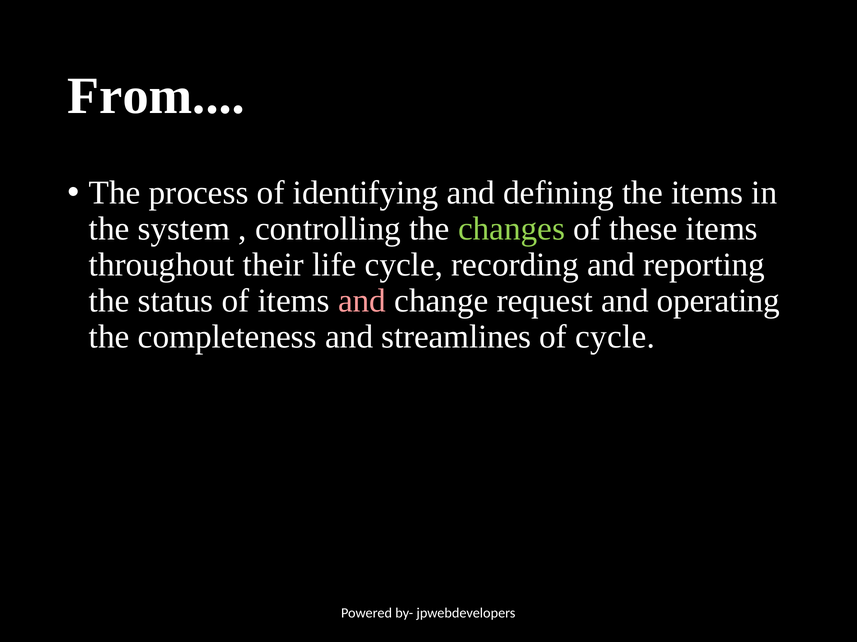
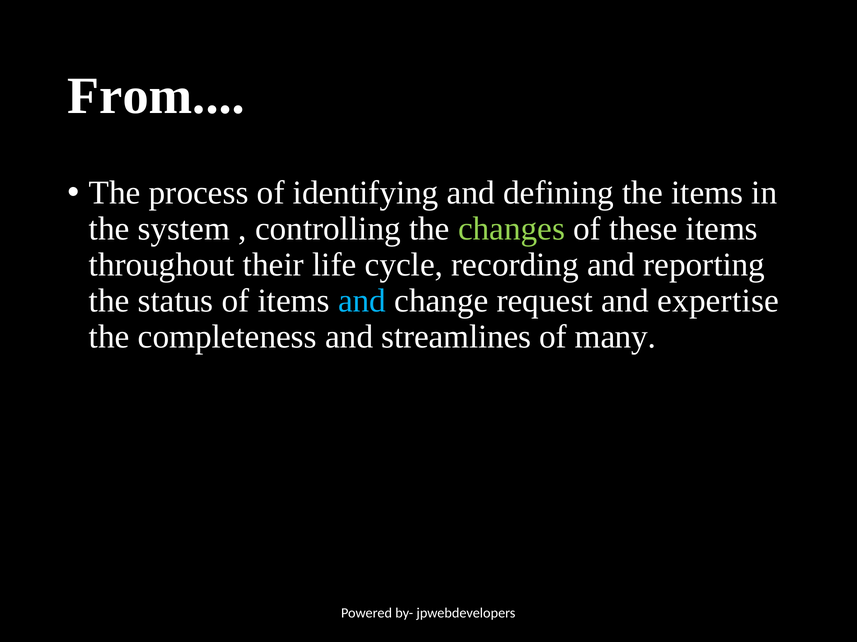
and colour: pink -> light blue (362, 301)
operating: operating -> expertise (718, 301)
of cycle: cycle -> many (615, 337)
